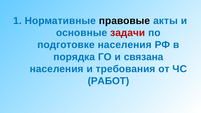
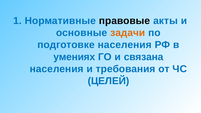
задачи colour: red -> orange (128, 33)
порядка: порядка -> умениях (74, 57)
РАБОТ: РАБОТ -> ЦЕЛЕЙ (108, 81)
